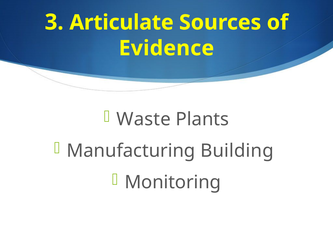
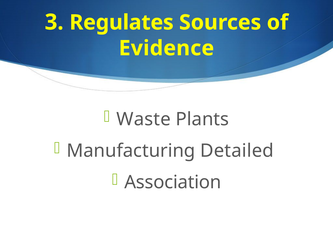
Articulate: Articulate -> Regulates (122, 22)
Building: Building -> Detailed (237, 151)
Monitoring: Monitoring -> Association (173, 182)
